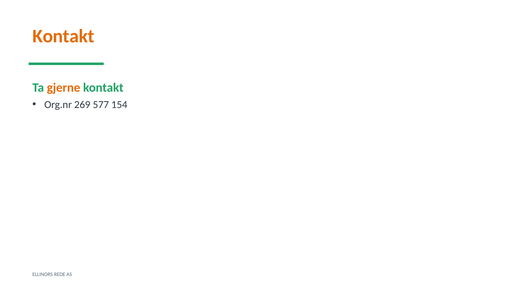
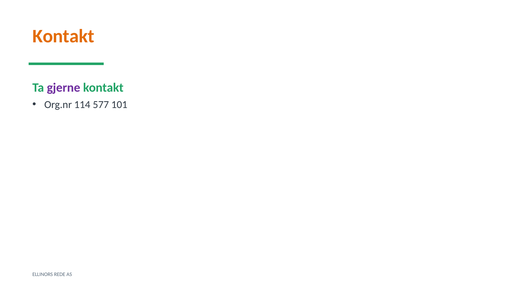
gjerne colour: orange -> purple (64, 88)
269: 269 -> 114 (82, 105)
154: 154 -> 101 (119, 105)
